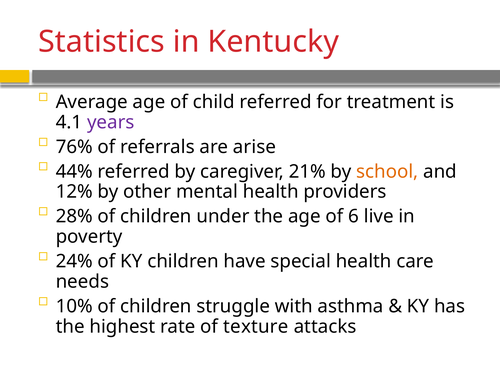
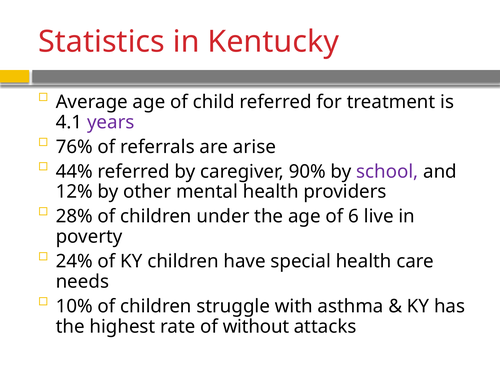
21%: 21% -> 90% (307, 172)
school colour: orange -> purple (387, 172)
texture: texture -> without (256, 327)
